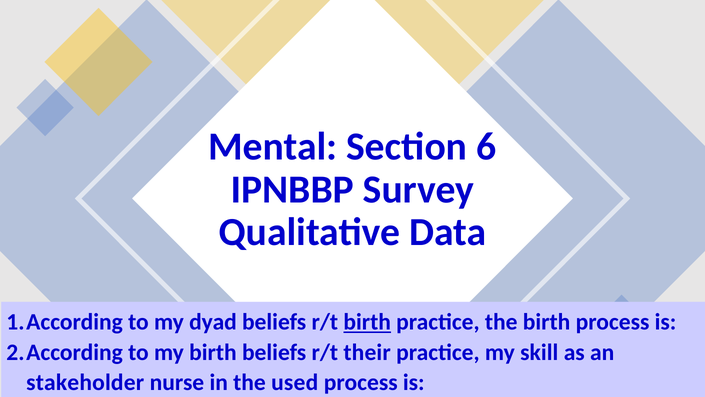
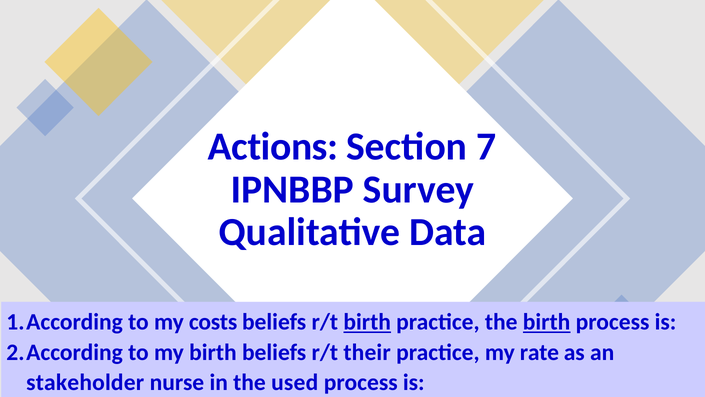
Mental: Mental -> Actions (273, 146)
6: 6 -> 7 (486, 146)
dyad: dyad -> costs (213, 322)
birth underline: none -> present (547, 322)
skill: skill -> rate (539, 352)
